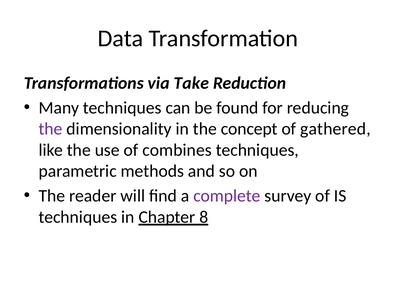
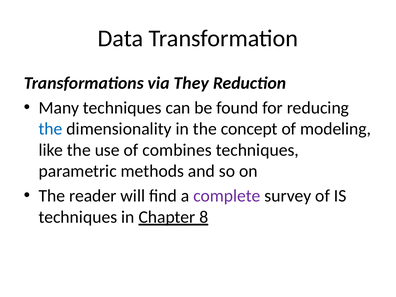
Take: Take -> They (191, 83)
the colour: purple -> blue (51, 129)
gathered: gathered -> modeling (336, 129)
